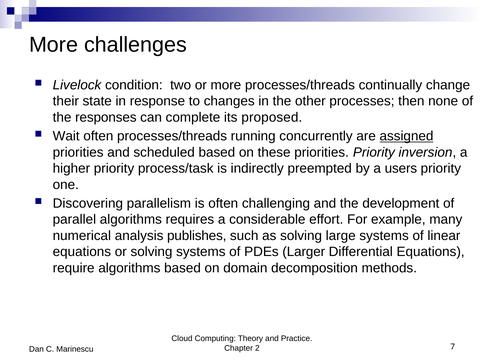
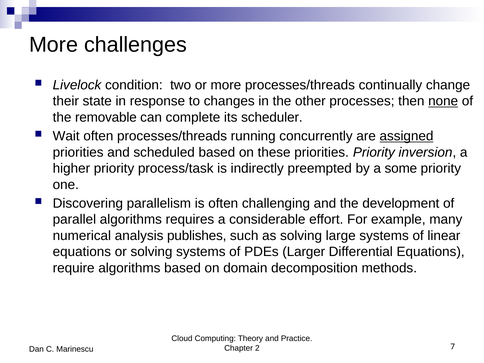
none underline: none -> present (443, 101)
responses: responses -> removable (106, 117)
proposed: proposed -> scheduler (272, 117)
users: users -> some (401, 168)
